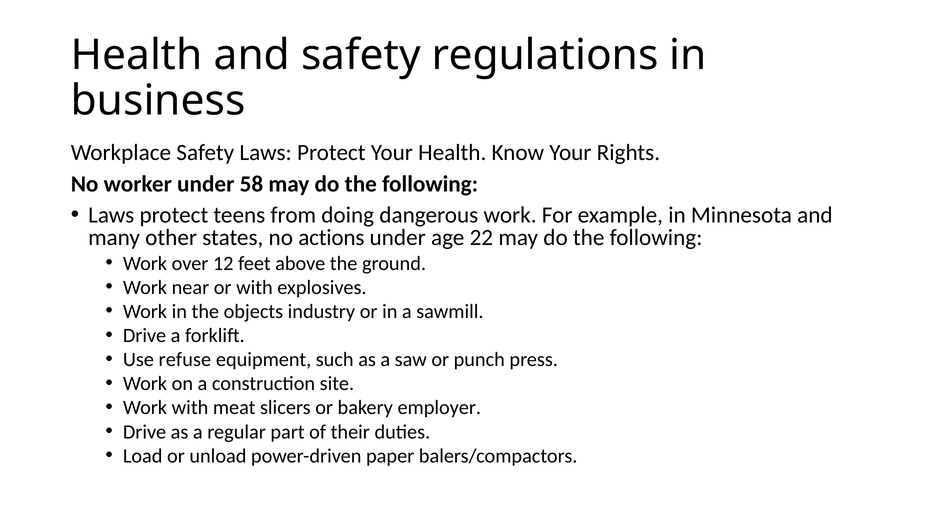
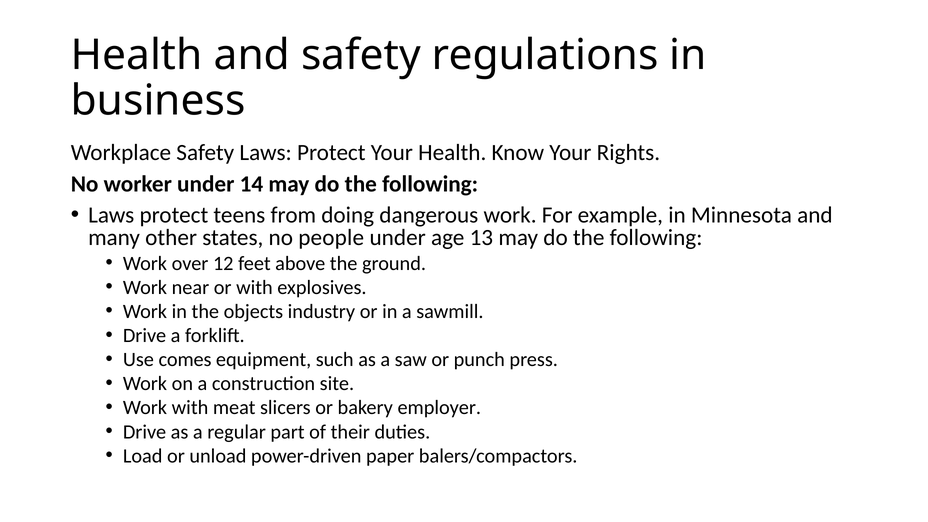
58: 58 -> 14 (251, 184)
actions: actions -> people (331, 238)
22: 22 -> 13 (481, 238)
refuse: refuse -> comes (185, 360)
